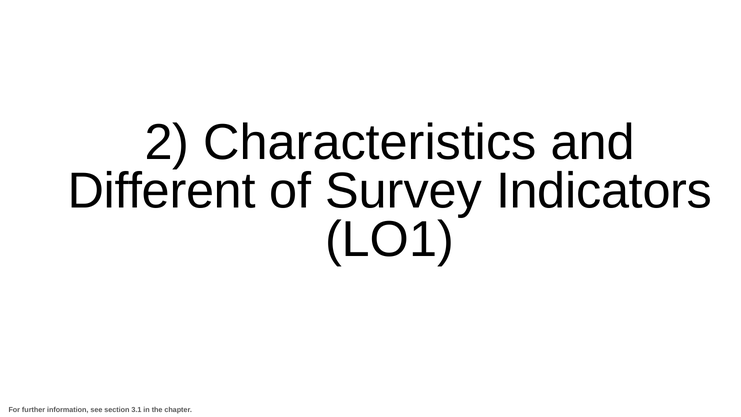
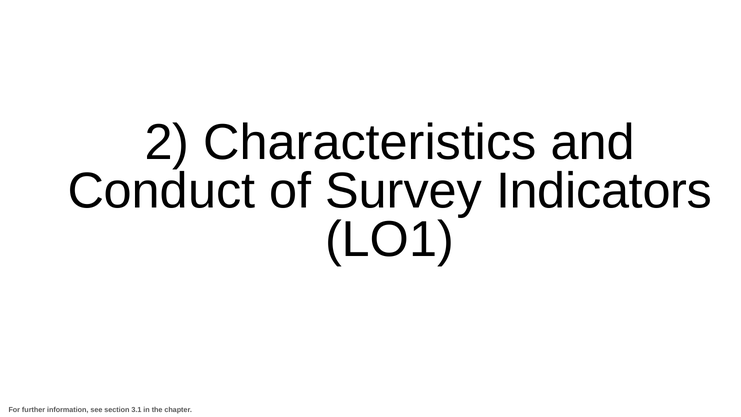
Different: Different -> Conduct (161, 191)
